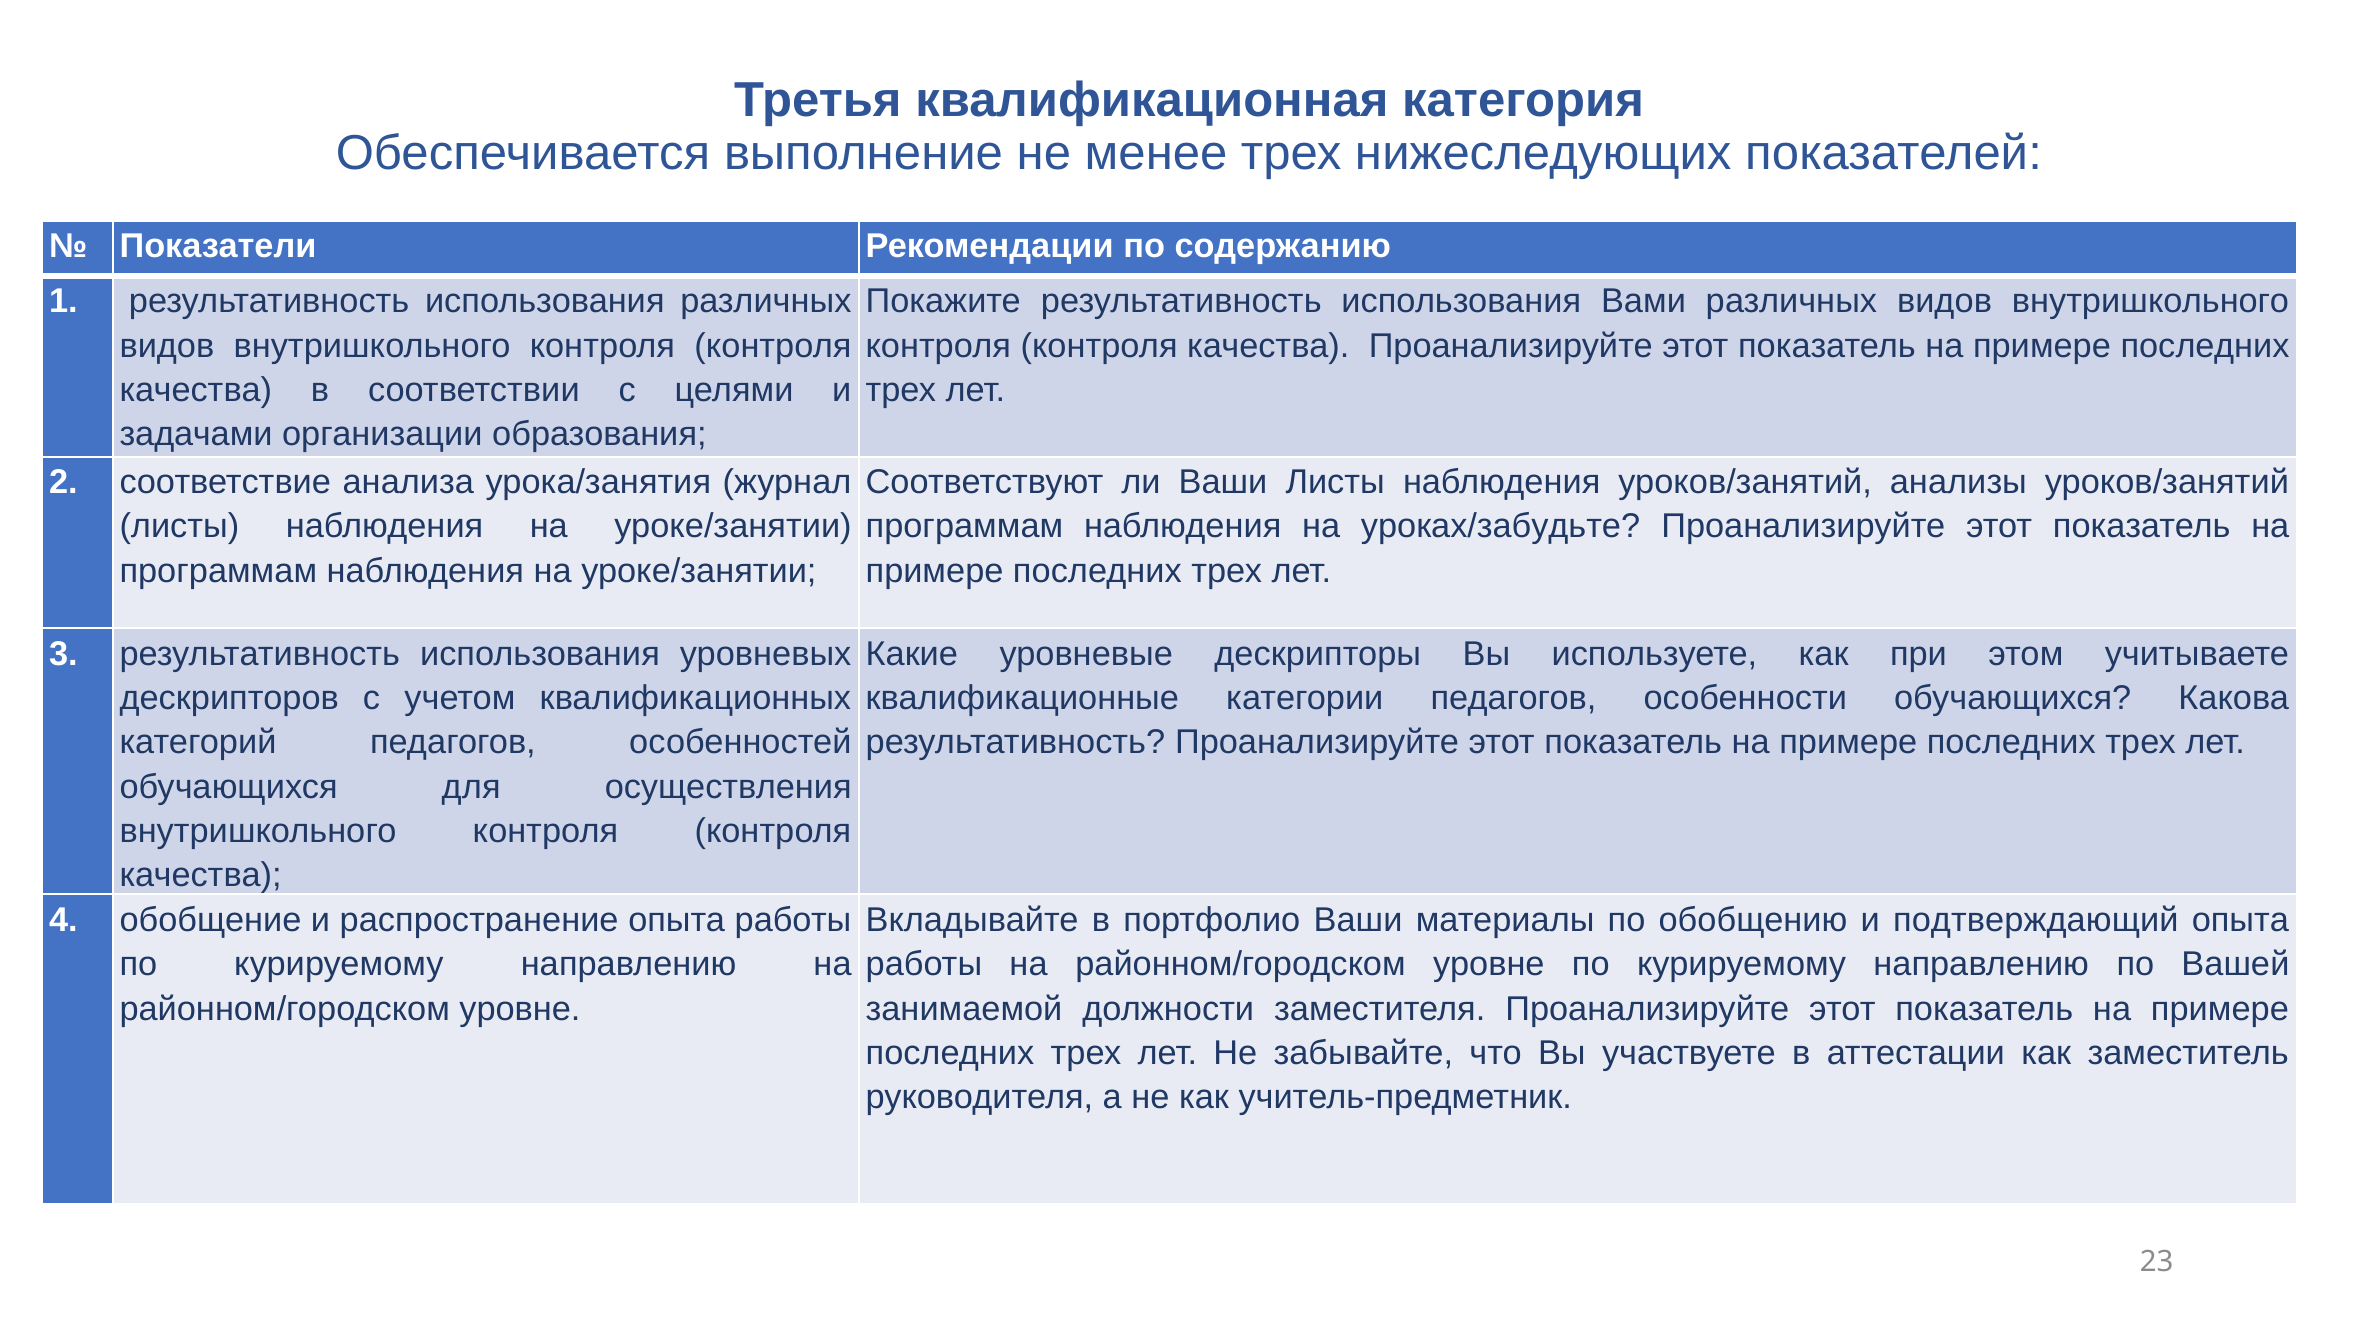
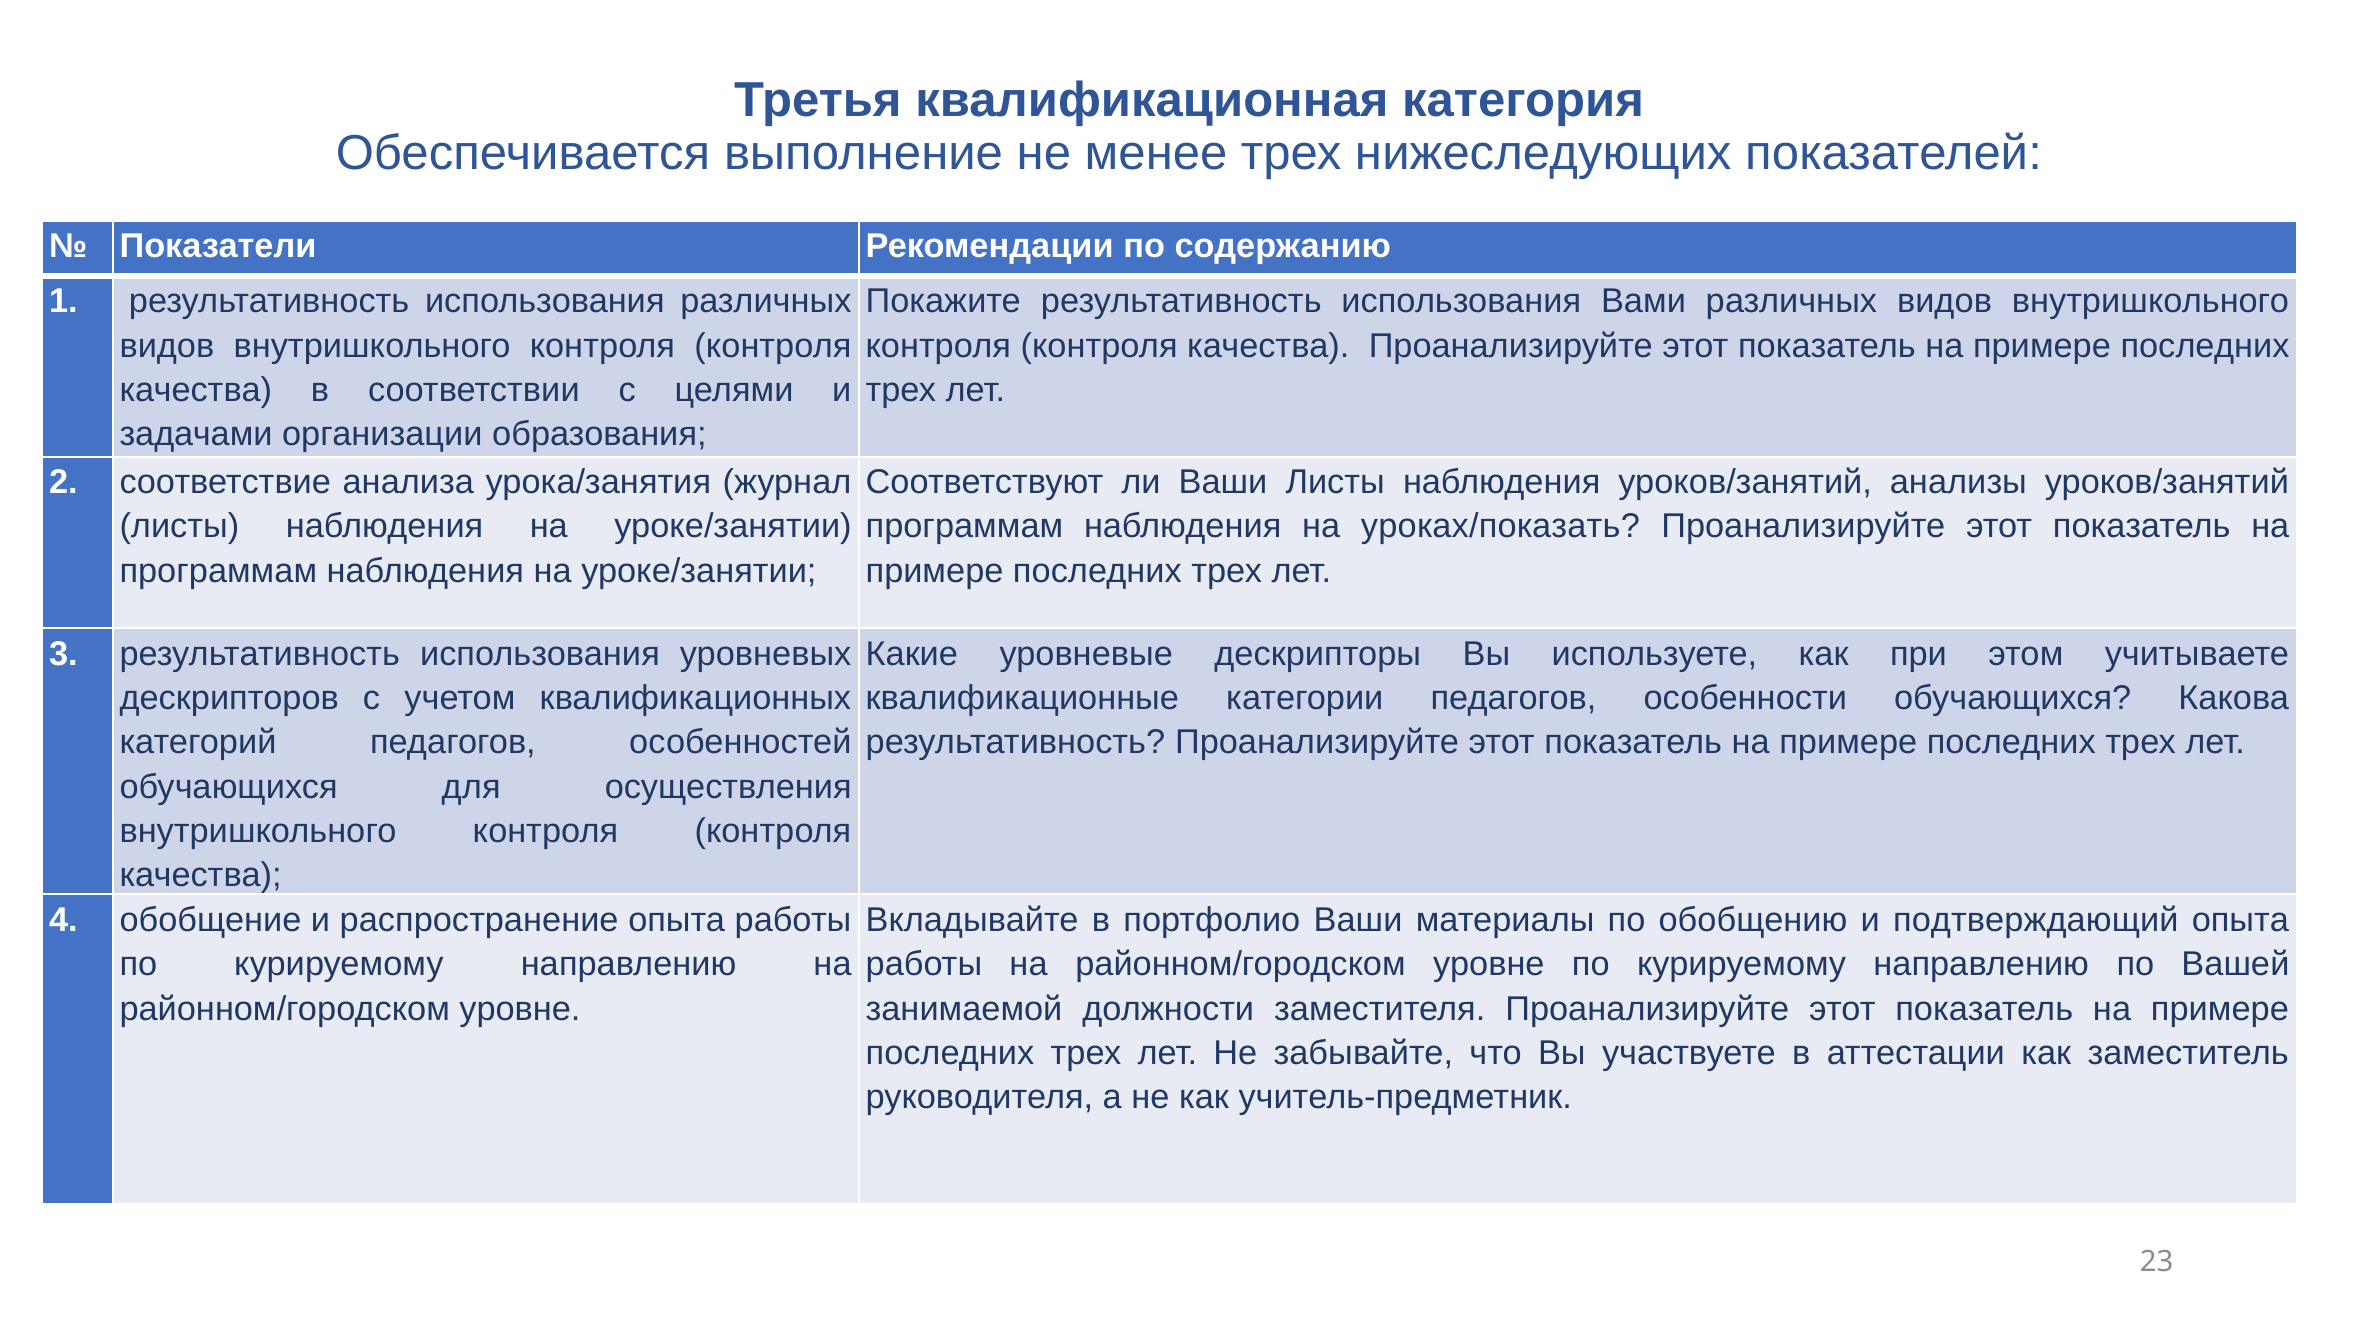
уроках/забудьте: уроках/забудьте -> уроках/показать (1500, 526)
